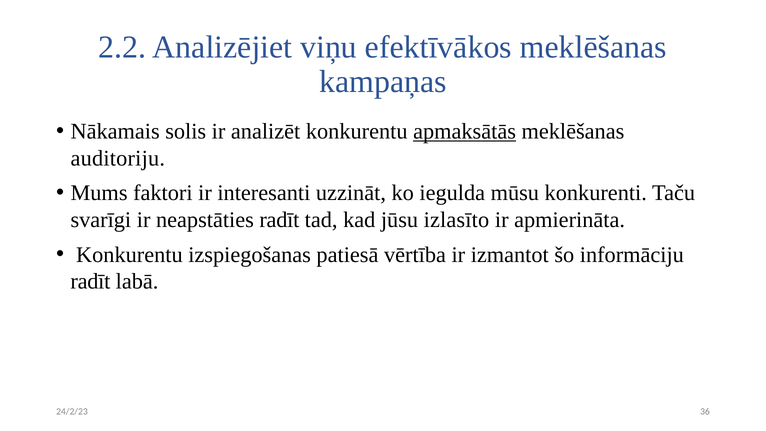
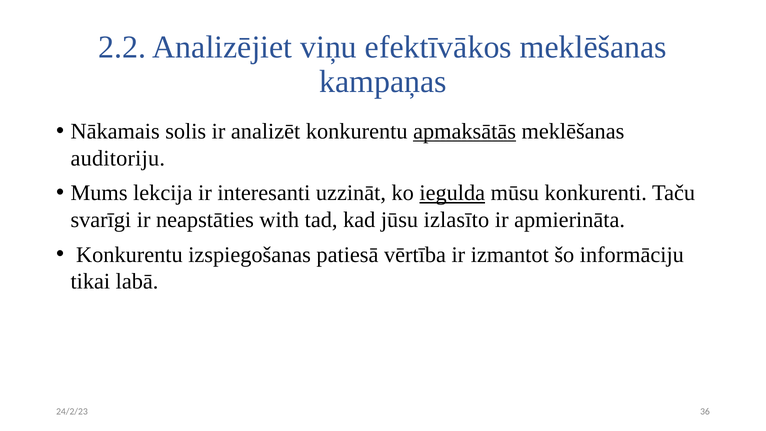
faktori: faktori -> lekcija (163, 193)
iegulda underline: none -> present (452, 193)
neapstāties radīt: radīt -> with (279, 220)
radīt: radīt -> tikai (90, 281)
